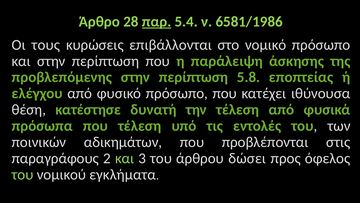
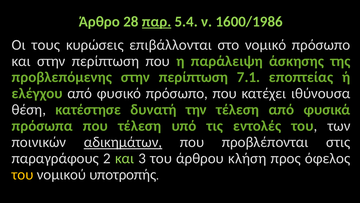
6581/1986: 6581/1986 -> 1600/1986 (249, 22)
5.8: 5.8 -> 7.1 (249, 77)
αδικημάτων underline: none -> present (123, 142)
δώσει: δώσει -> κλήση (247, 158)
του colour: light green -> yellow (23, 174)
εγκλήματα: εγκλήματα -> υποτροπής (123, 174)
